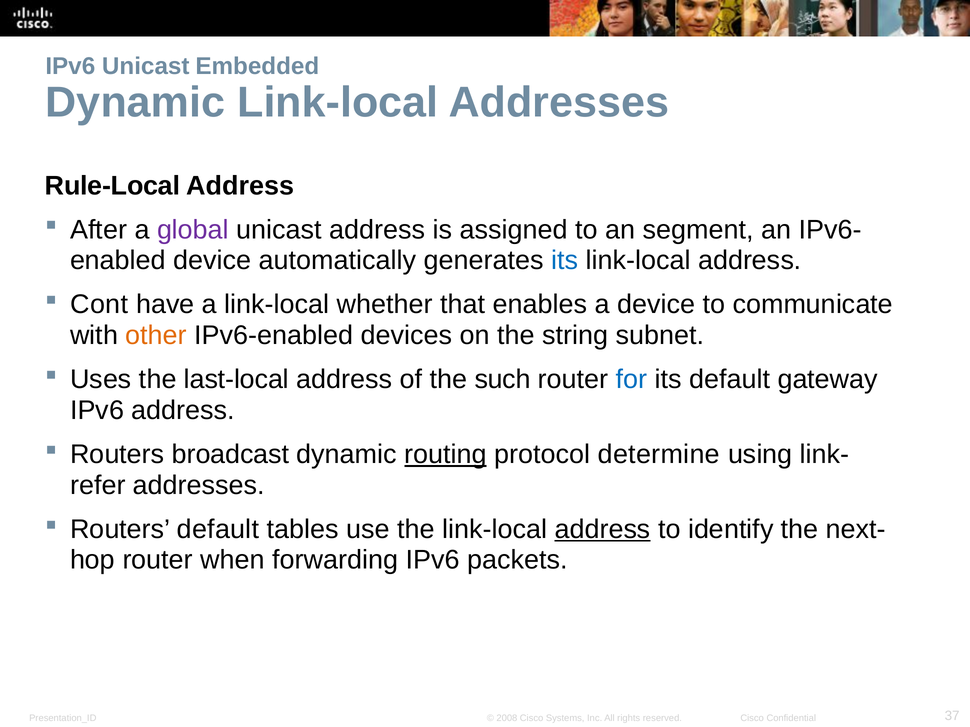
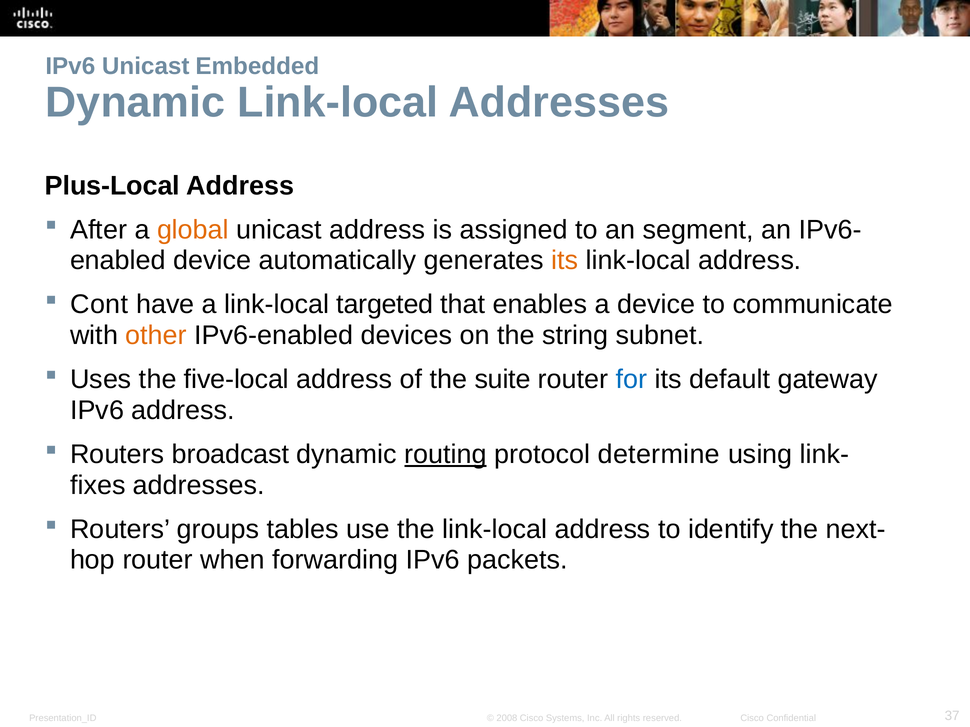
Rule-Local: Rule-Local -> Plus-Local (112, 186)
global colour: purple -> orange (193, 230)
its colour: blue -> orange (565, 261)
whether: whether -> targeted (385, 305)
last-local: last-local -> five-local (236, 380)
such: such -> suite (503, 380)
refer: refer -> fixes (98, 485)
Routers default: default -> groups (218, 530)
address underline: present -> none (603, 530)
